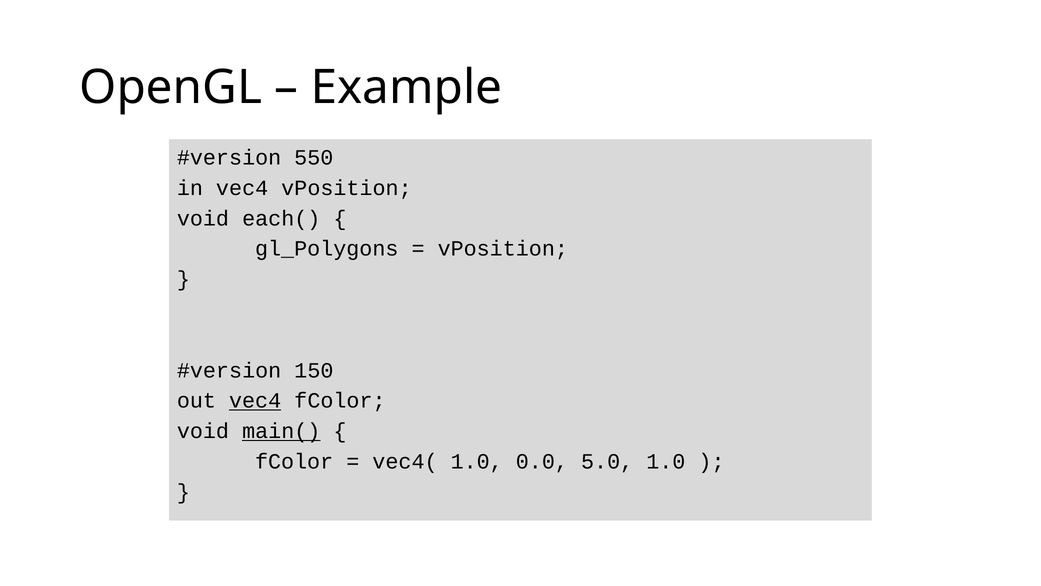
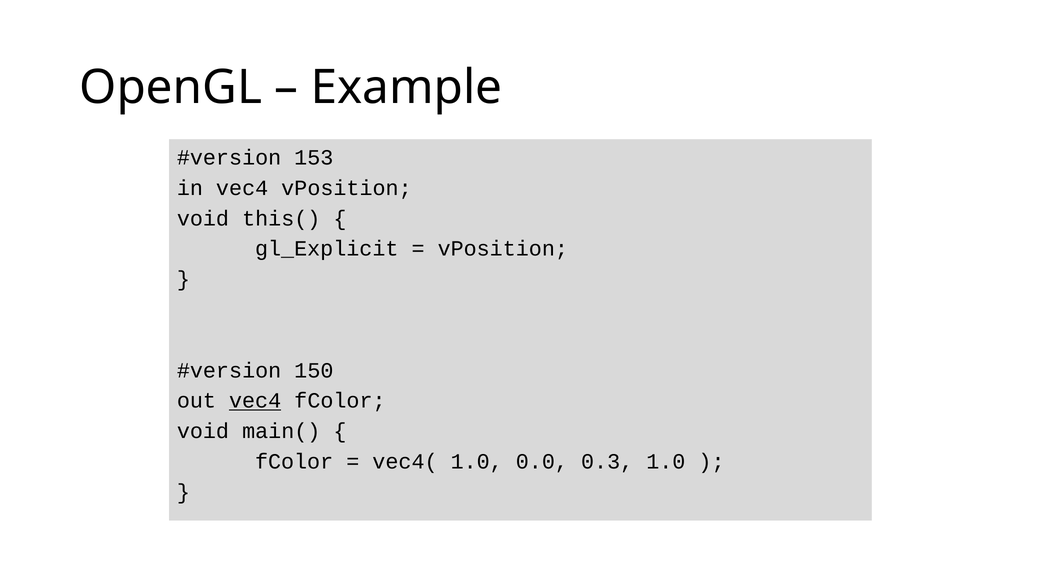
550: 550 -> 153 (314, 158)
each(: each( -> this( (281, 218)
gl_Polygons: gl_Polygons -> gl_Explicit (327, 249)
main( underline: present -> none (281, 431)
5.0: 5.0 -> 0.3 (607, 461)
